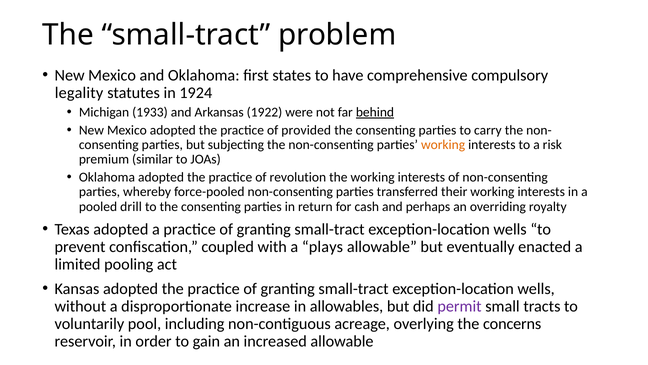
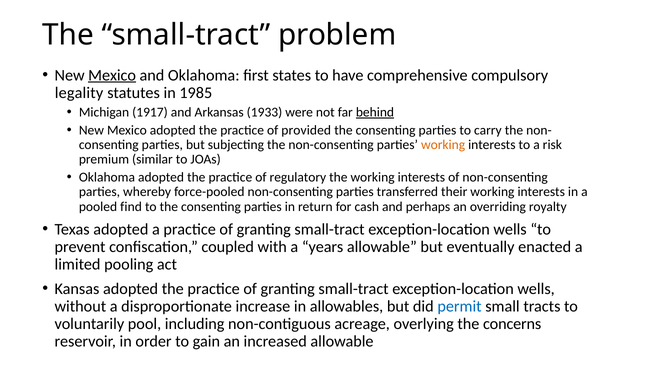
Mexico underline: none -> present (112, 75)
1924: 1924 -> 1985 (196, 93)
1933: 1933 -> 1917 (150, 112)
1922: 1922 -> 1933 (265, 112)
revolution: revolution -> regulatory (298, 177)
drill: drill -> find (131, 206)
plays: plays -> years (323, 247)
permit colour: purple -> blue (460, 306)
